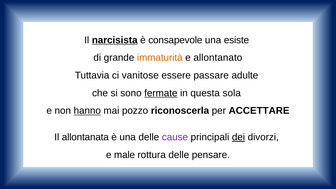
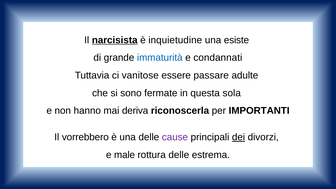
consapevole: consapevole -> inquietudine (175, 40)
immaturità colour: orange -> blue (160, 58)
allontanato: allontanato -> condannati (218, 58)
fermate underline: present -> none (161, 93)
hanno underline: present -> none (87, 111)
pozzo: pozzo -> deriva (135, 111)
ACCETTARE: ACCETTARE -> IMPORTANTI (259, 111)
allontanata: allontanata -> vorrebbero (85, 137)
pensare: pensare -> estrema (211, 155)
